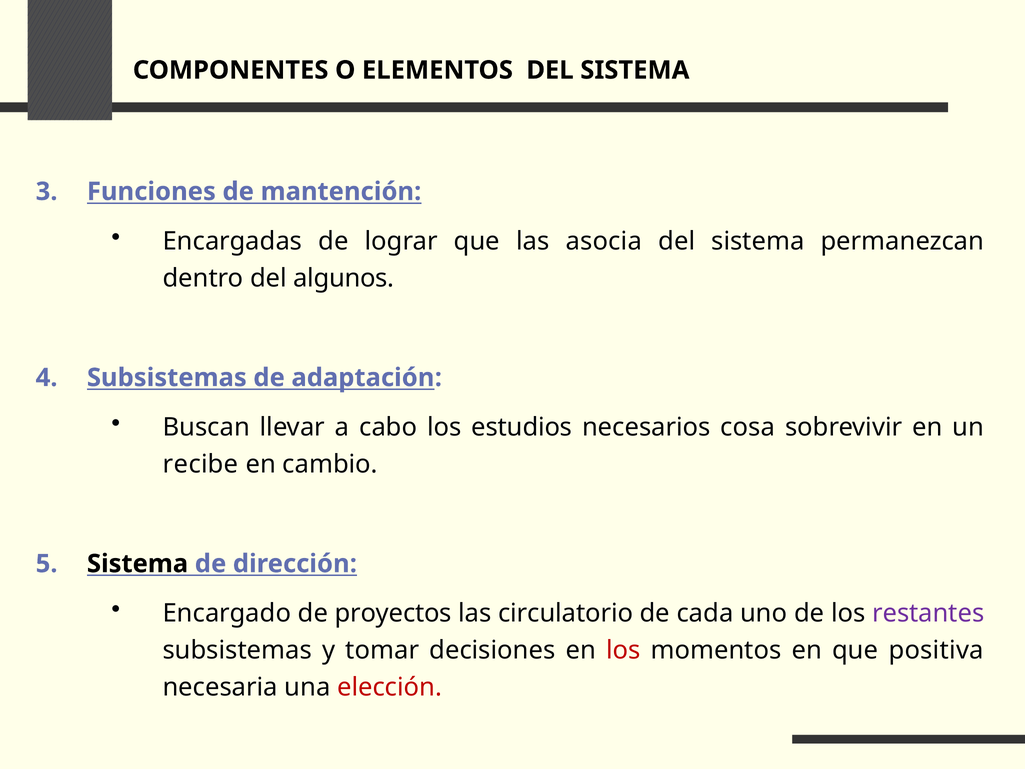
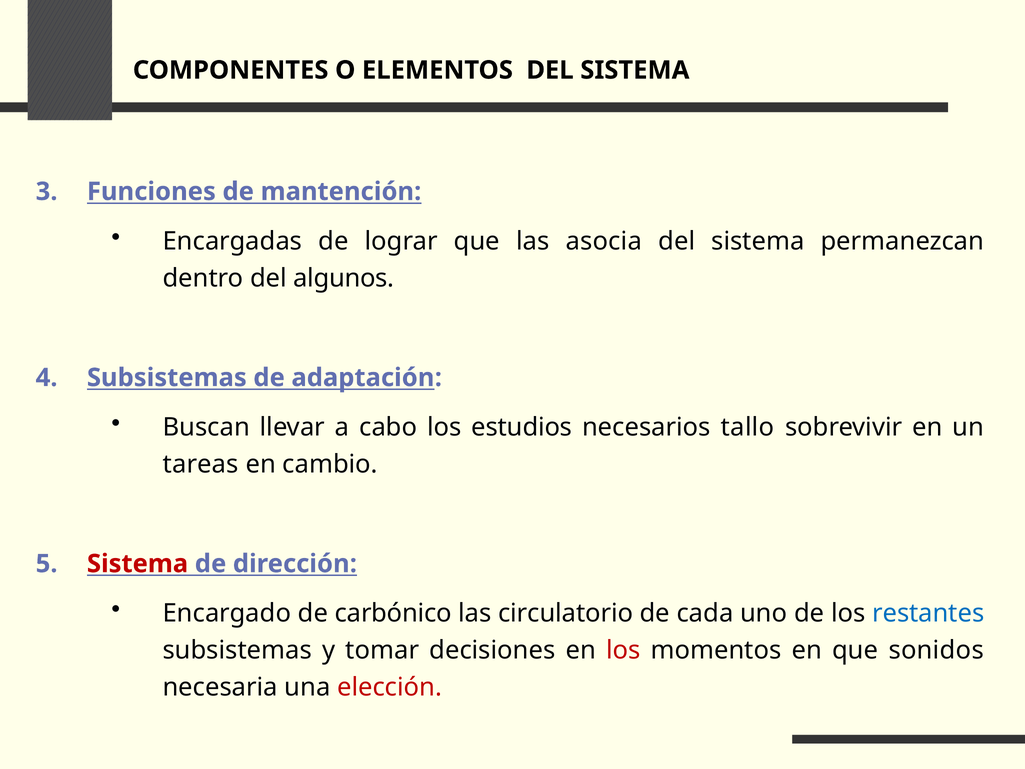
cosa: cosa -> tallo (748, 427)
recibe: recibe -> tareas (201, 464)
Sistema colour: black -> red (138, 564)
proyectos: proyectos -> carbónico (393, 613)
restantes colour: purple -> blue (928, 613)
positiva: positiva -> sonidos (936, 650)
